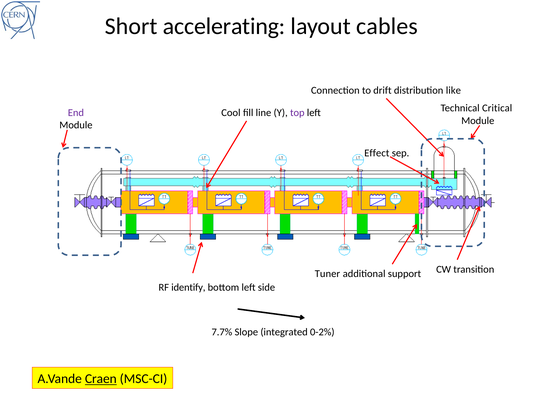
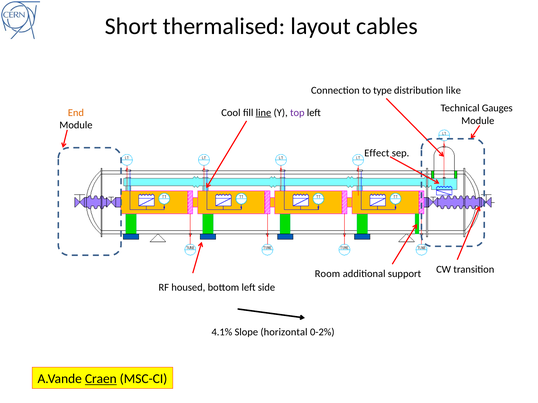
accelerating: accelerating -> thermalised (224, 26)
drift: drift -> type (383, 90)
End colour: purple -> orange (76, 113)
line underline: none -> present (263, 113)
Critical: Critical -> Gauges (497, 108)
Tuner: Tuner -> Room (327, 274)
identify: identify -> housed (188, 288)
7.7%: 7.7% -> 4.1% (222, 332)
integrated: integrated -> horizontal (284, 332)
